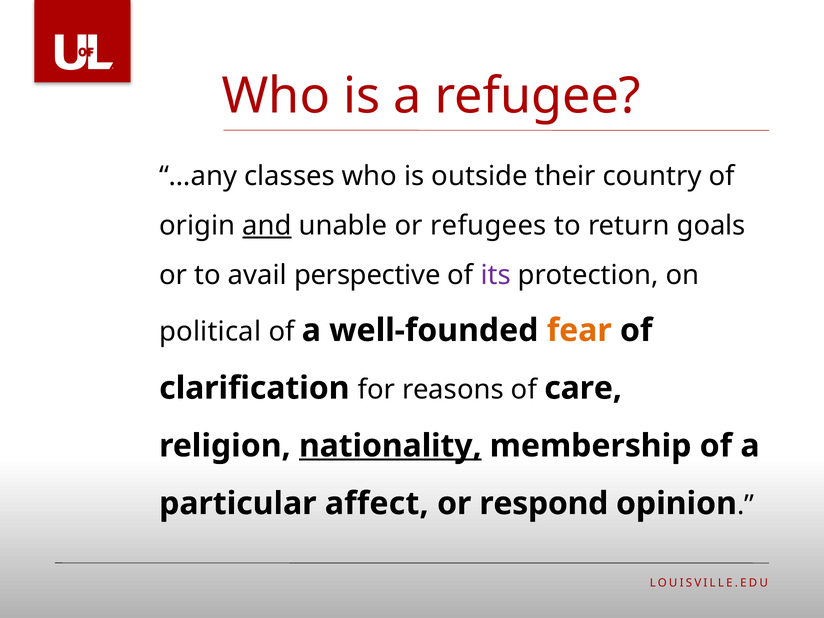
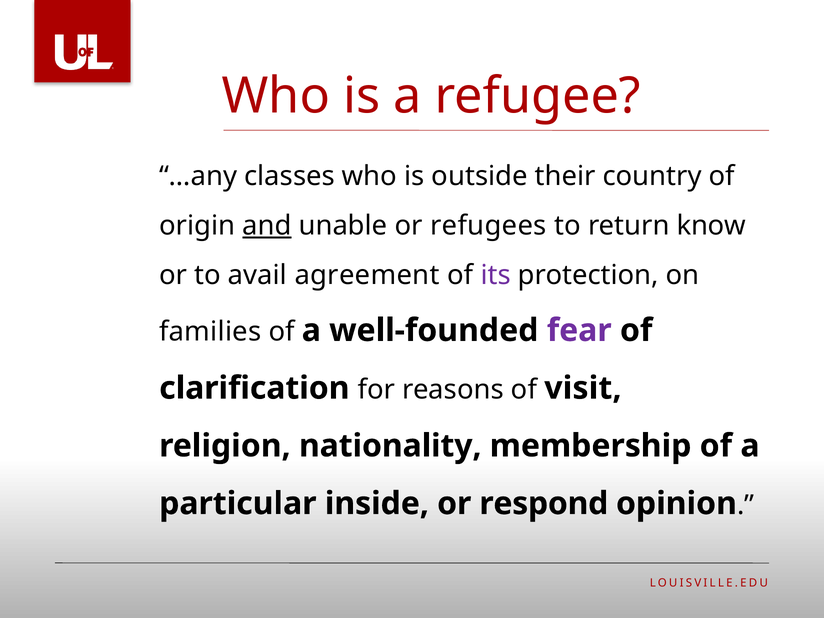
goals: goals -> know (711, 226)
perspective: perspective -> agreement (367, 275)
political: political -> families (210, 332)
fear colour: orange -> purple (579, 330)
care: care -> visit (583, 388)
nationality underline: present -> none (390, 446)
affect: affect -> inside (377, 504)
